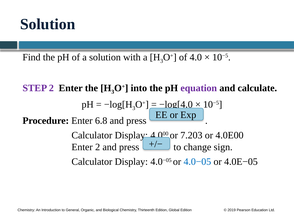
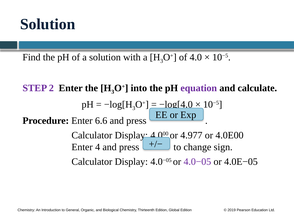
6.8: 6.8 -> 6.6 (101, 120)
7.203: 7.203 -> 4.977 (191, 135)
Enter 2: 2 -> 4 (98, 147)
4.0−05 colour: blue -> purple (197, 161)
